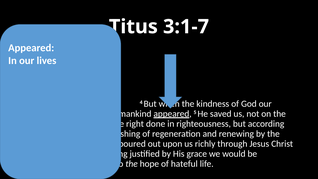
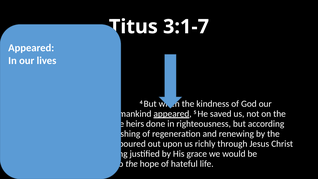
right: right -> heirs (135, 124)
